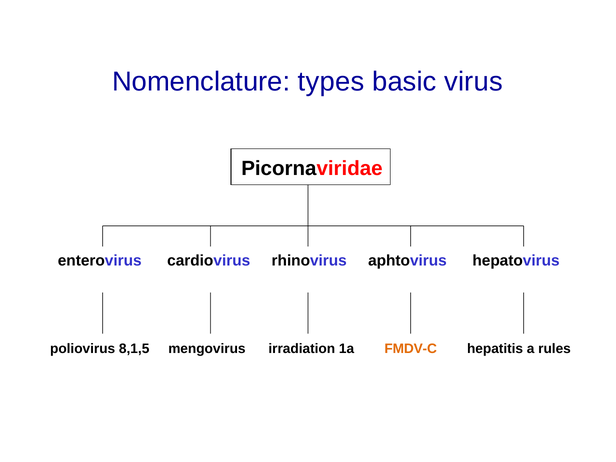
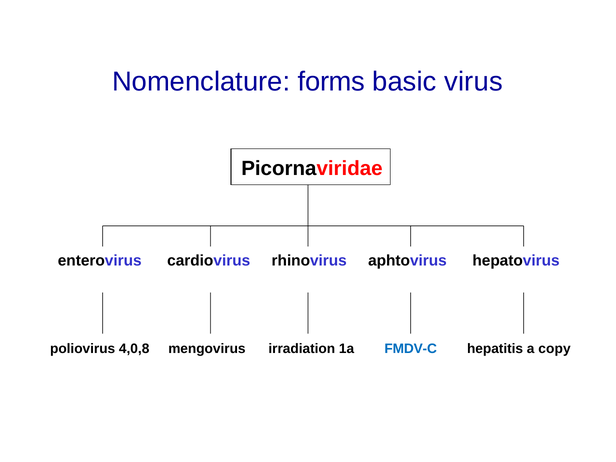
types: types -> forms (331, 81)
8,1,5: 8,1,5 -> 4,0,8 (134, 349)
FMDV-C colour: orange -> blue (411, 349)
rules: rules -> copy (554, 349)
